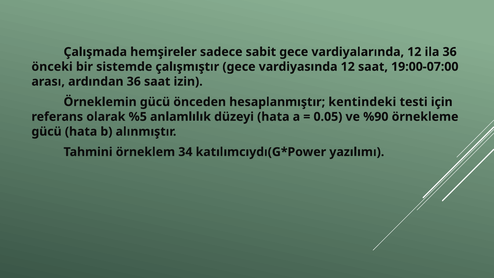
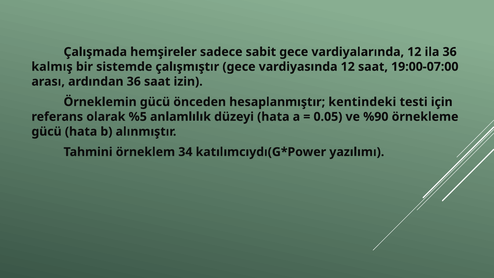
önceki: önceki -> kalmış (52, 67)
